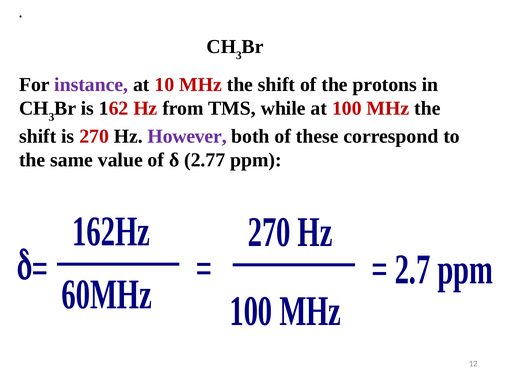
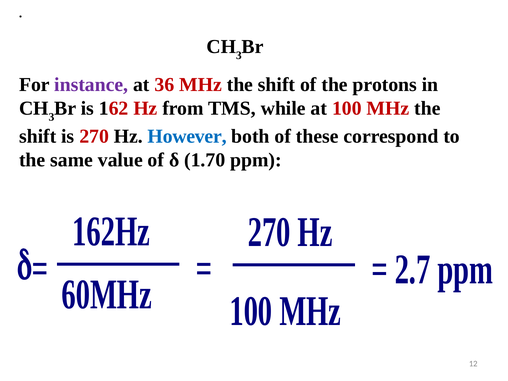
10: 10 -> 36 (164, 85)
However colour: purple -> blue (187, 136)
2.77: 2.77 -> 1.70 (205, 160)
